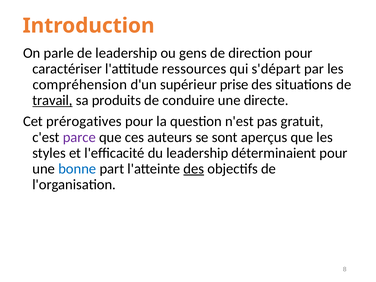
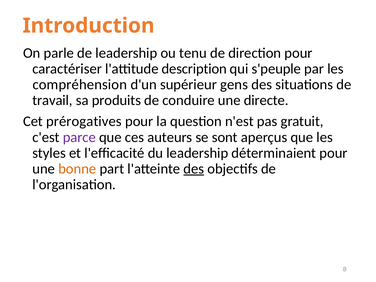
gens: gens -> tenu (193, 53)
ressources: ressources -> description (194, 69)
s'départ: s'départ -> s'peuple (276, 69)
prise: prise -> gens (234, 85)
travail underline: present -> none (53, 100)
bonne colour: blue -> orange (77, 169)
